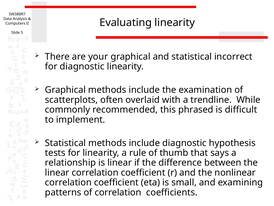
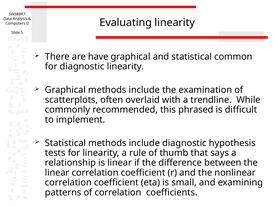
your: your -> have (98, 56)
incorrect: incorrect -> common (233, 56)
